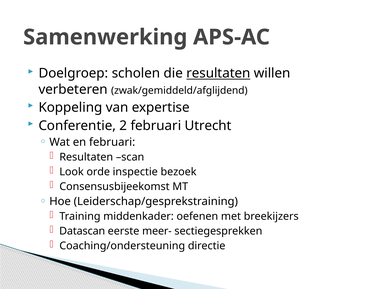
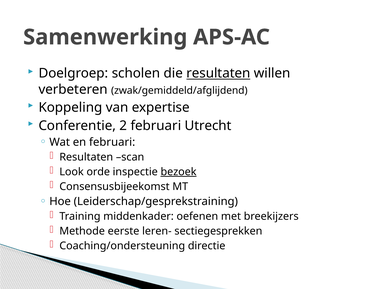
bezoek underline: none -> present (179, 172)
Datascan: Datascan -> Methode (82, 232)
meer-: meer- -> leren- (157, 232)
